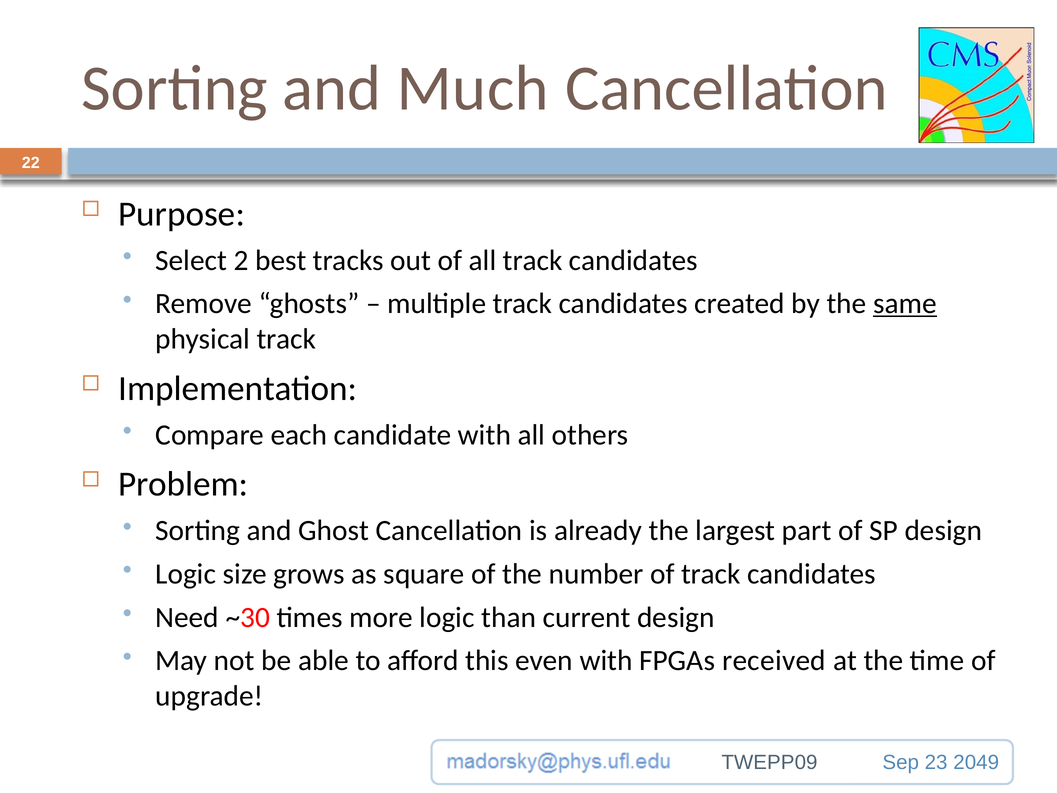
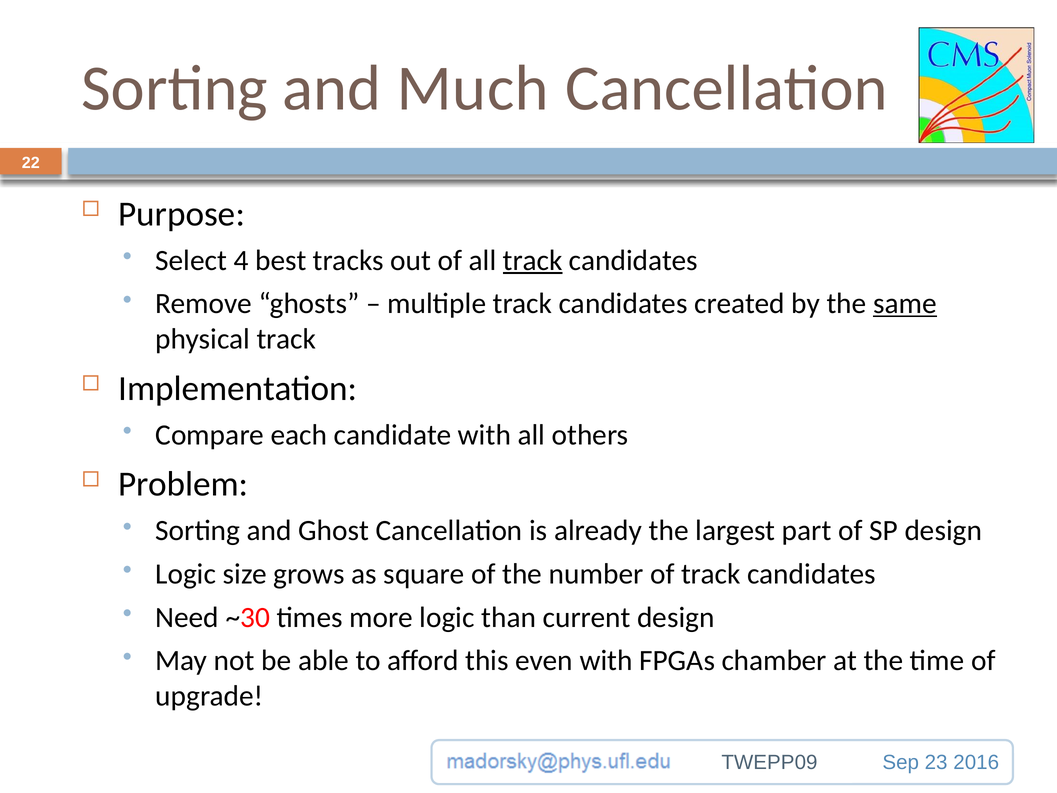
2: 2 -> 4 (241, 260)
track underline: none -> present (533, 260)
received: received -> chamber (774, 661)
2049: 2049 -> 2016 (976, 762)
